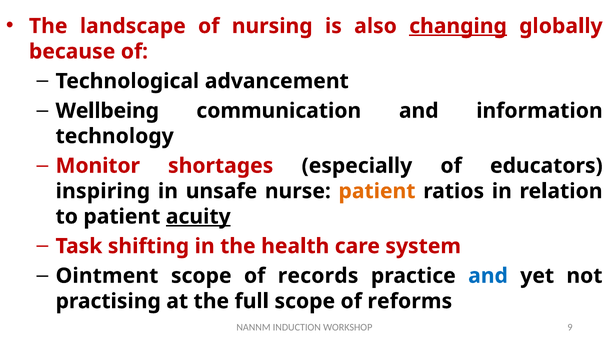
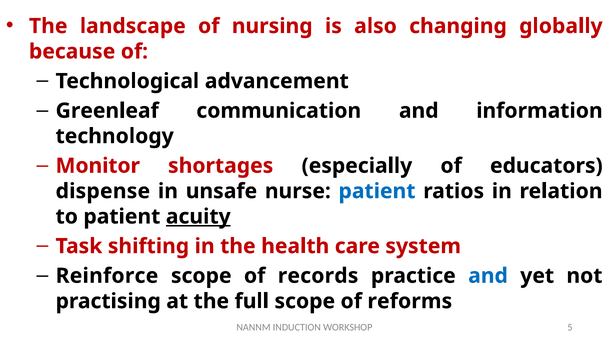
changing underline: present -> none (458, 26)
Wellbeing: Wellbeing -> Greenleaf (107, 111)
inspiring: inspiring -> dispense (103, 191)
patient colour: orange -> blue (377, 191)
Ointment: Ointment -> Reinforce (107, 275)
9: 9 -> 5 (570, 327)
